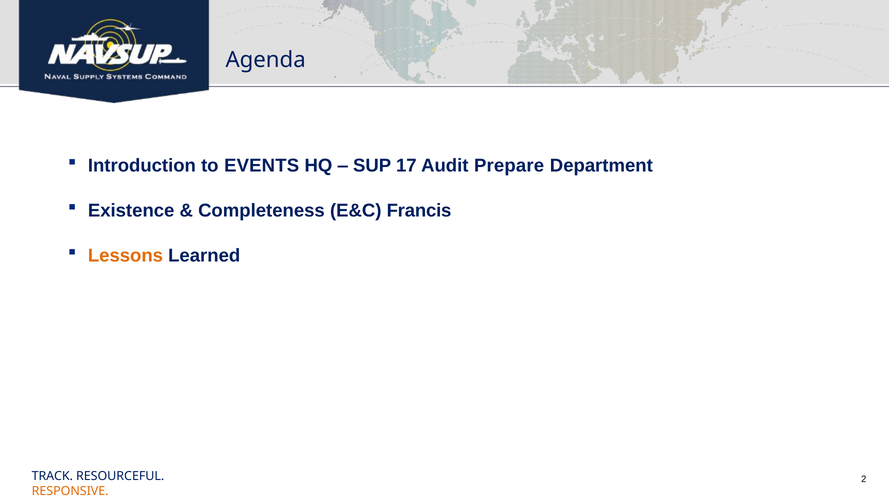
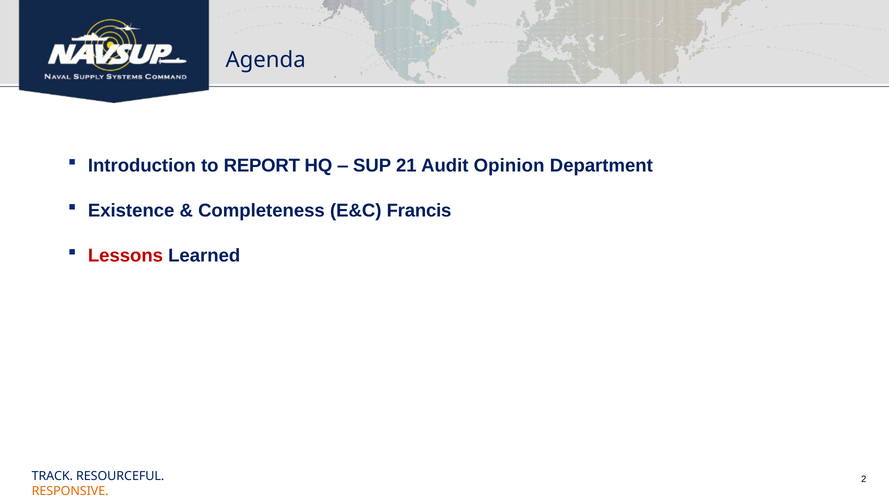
EVENTS: EVENTS -> REPORT (262, 166)
17: 17 -> 21 (406, 166)
Prepare: Prepare -> Opinion (509, 166)
Lessons colour: orange -> red (125, 255)
